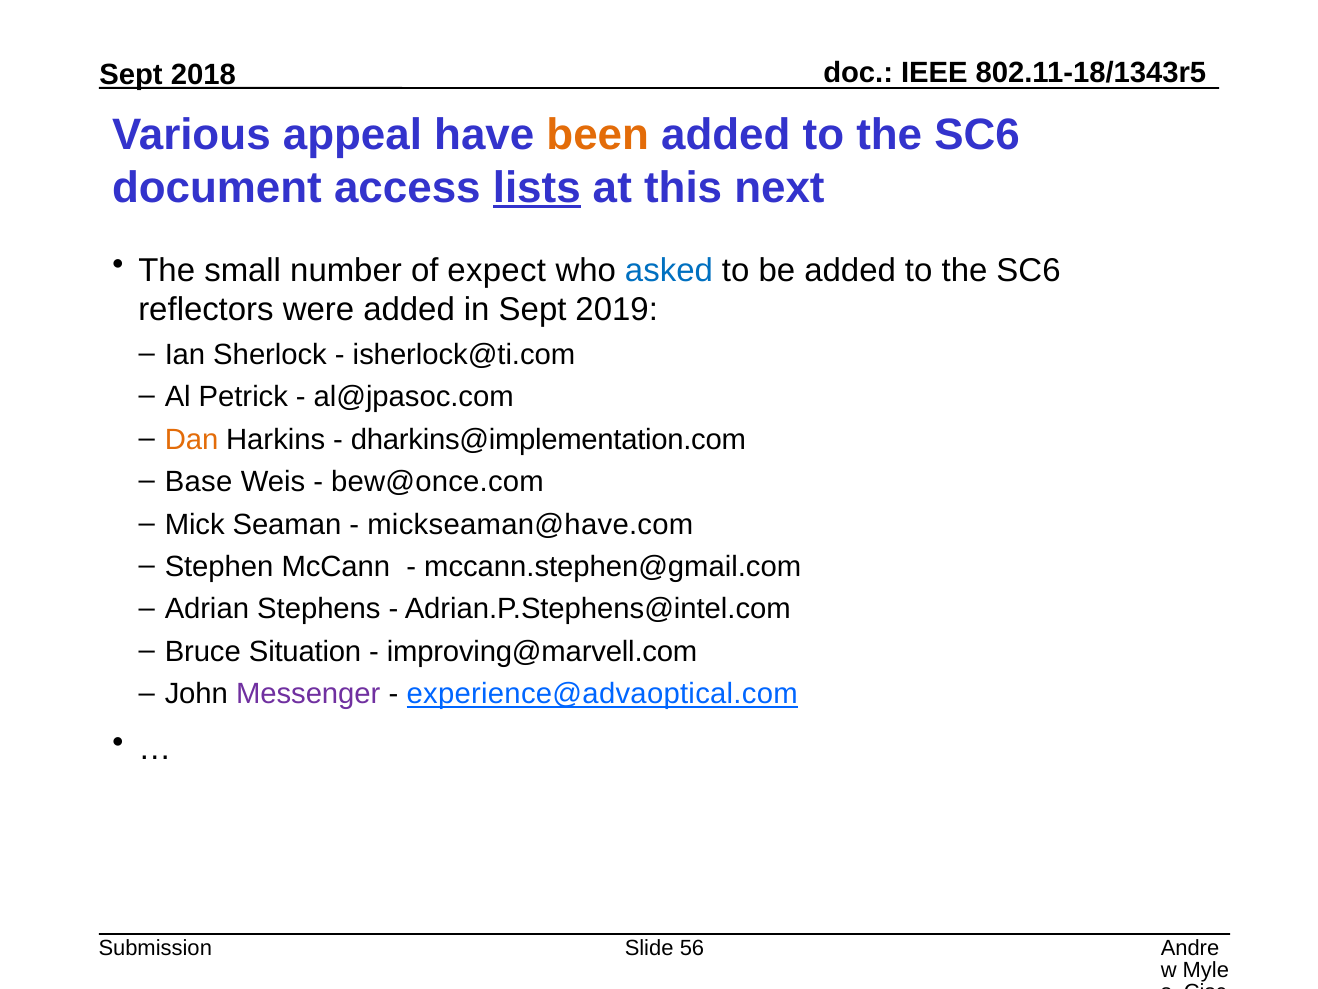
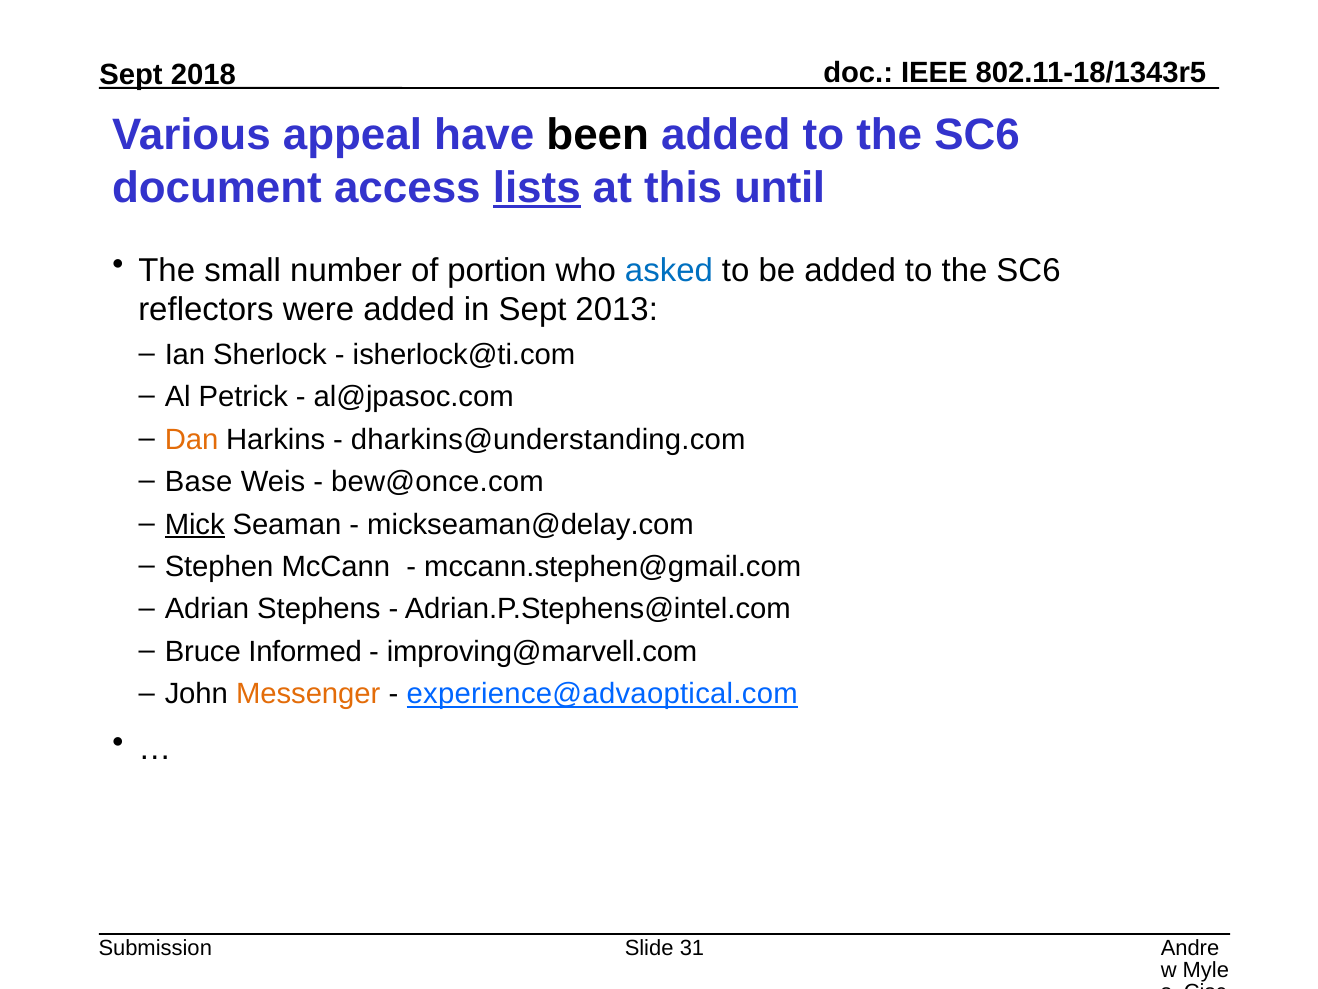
been colour: orange -> black (598, 135)
next: next -> until (780, 188)
expect: expect -> portion (497, 270)
2019: 2019 -> 2013 (617, 310)
dharkins@implementation.com: dharkins@implementation.com -> dharkins@understanding.com (548, 439)
Mick underline: none -> present (195, 524)
mickseaman@have.com: mickseaman@have.com -> mickseaman@delay.com (531, 524)
Situation: Situation -> Informed (305, 651)
Messenger colour: purple -> orange (308, 694)
56: 56 -> 31 (692, 948)
